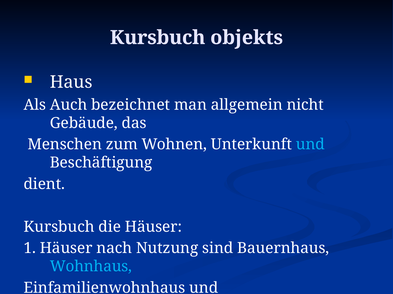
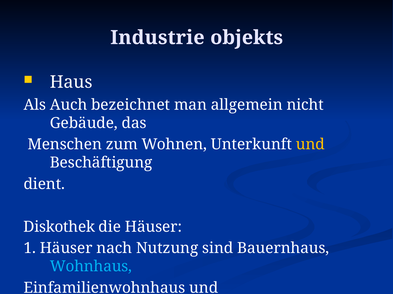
Kursbuch: Kursbuch -> Industrie (157, 38)
und colour: light blue -> yellow (310, 145)
Kursbuch: Kursbuch -> Diskothek (59, 227)
